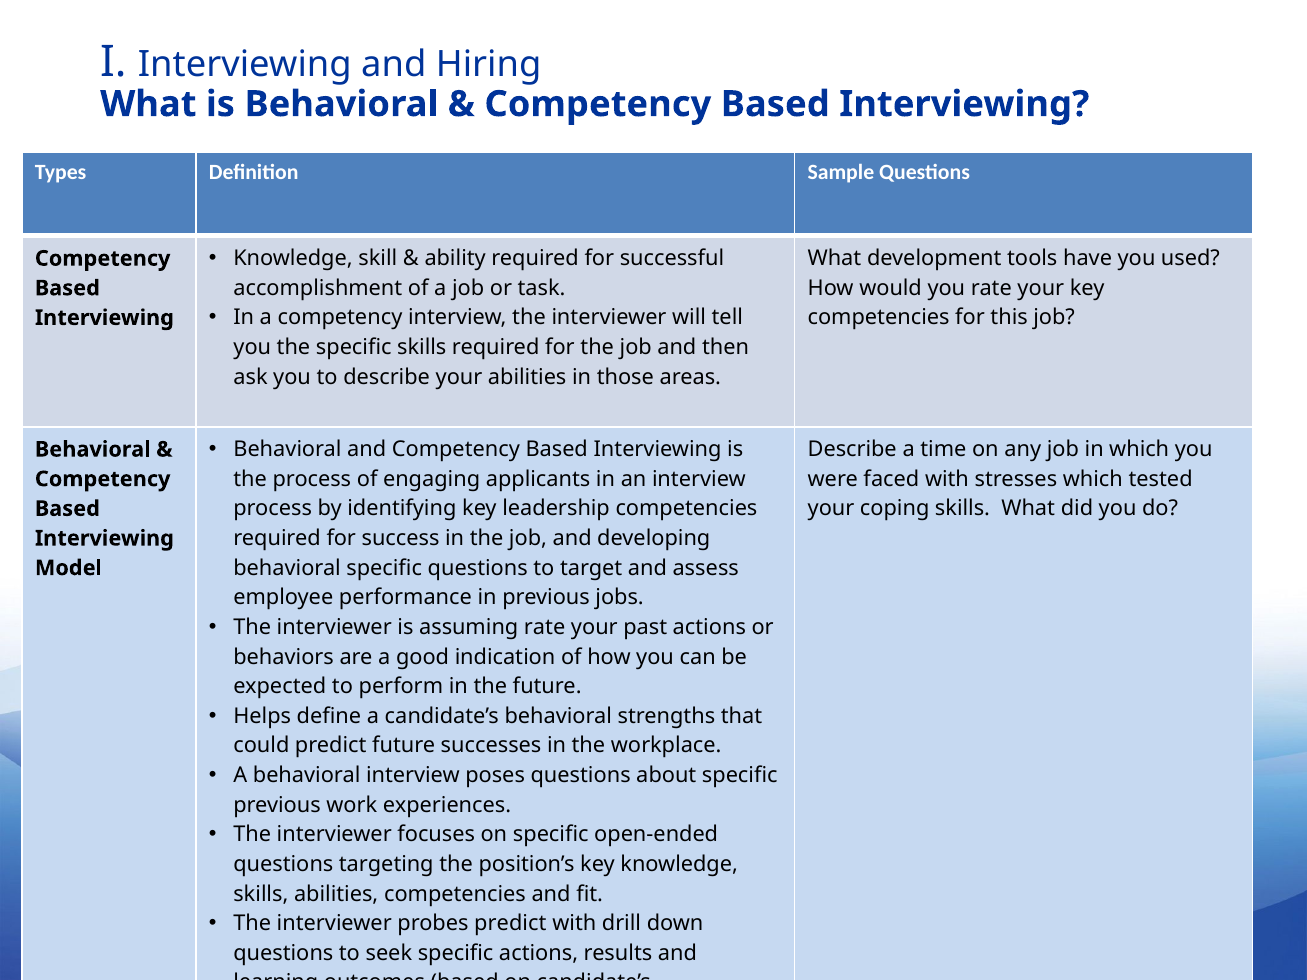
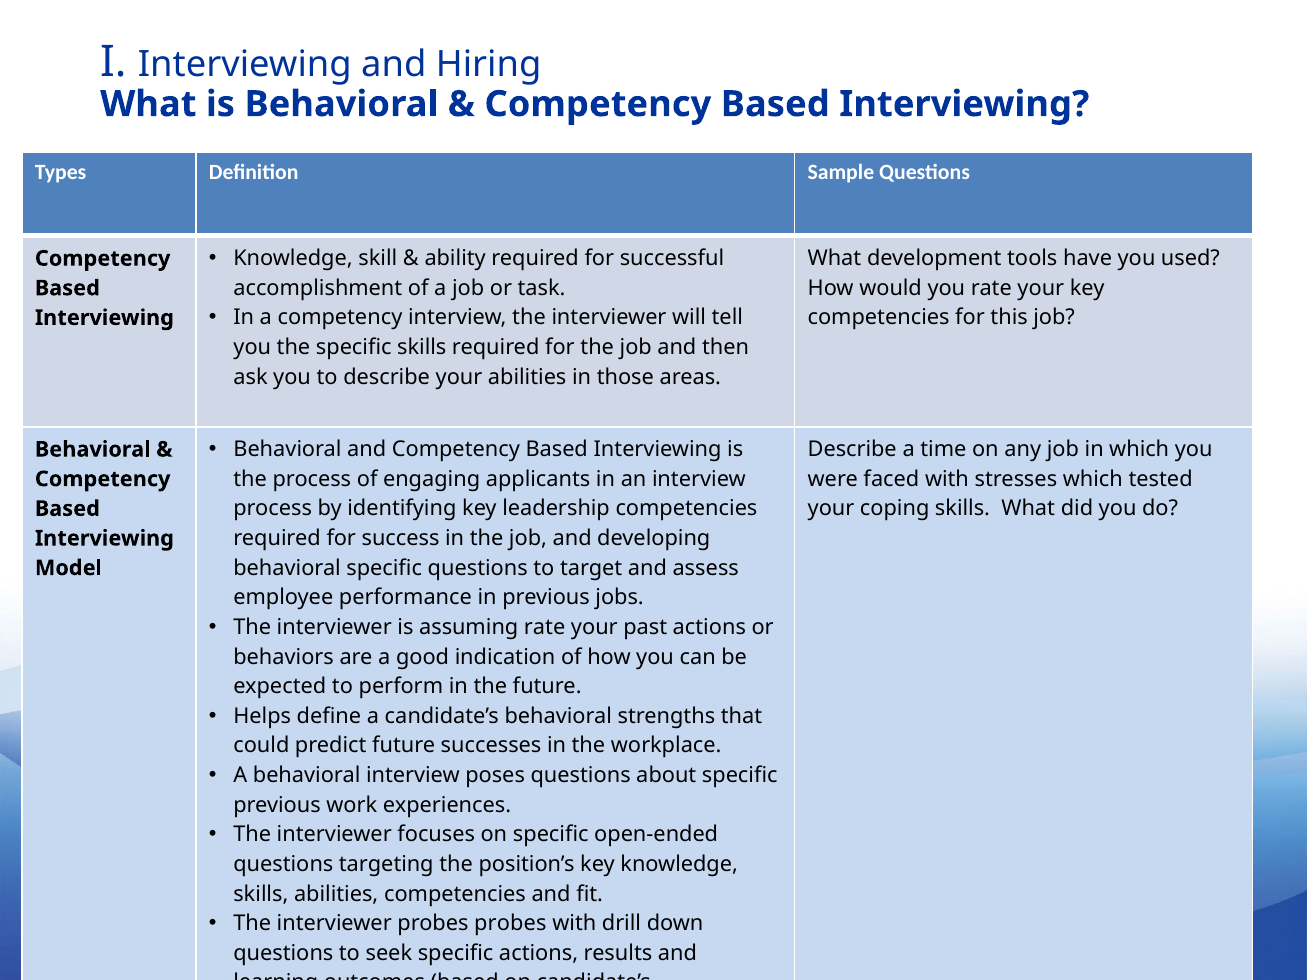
probes predict: predict -> probes (510, 924)
